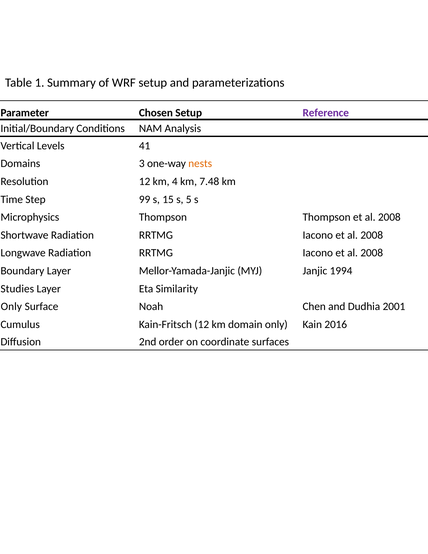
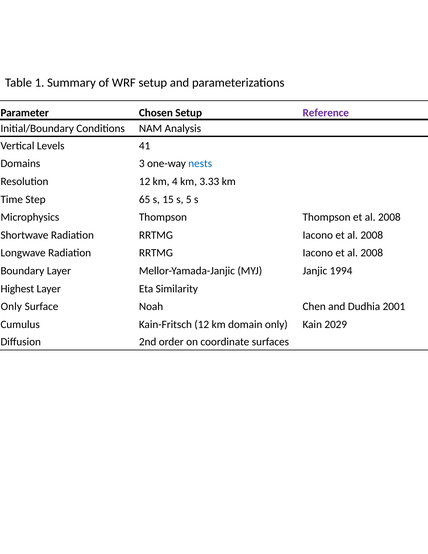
nests colour: orange -> blue (200, 164)
7.48: 7.48 -> 3.33 (209, 181)
99: 99 -> 65 (145, 199)
Studies: Studies -> Highest (17, 289)
2016: 2016 -> 2029 (336, 324)
